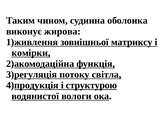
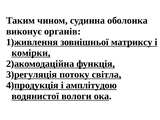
жирова: жирова -> органів (62, 31)
структурою: структурою -> амплітудою (91, 85)
